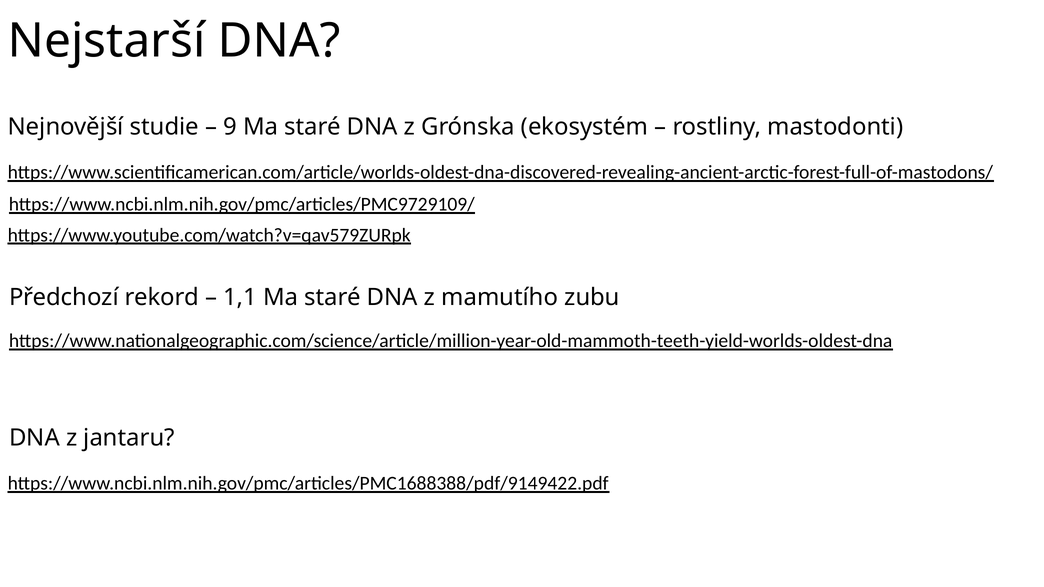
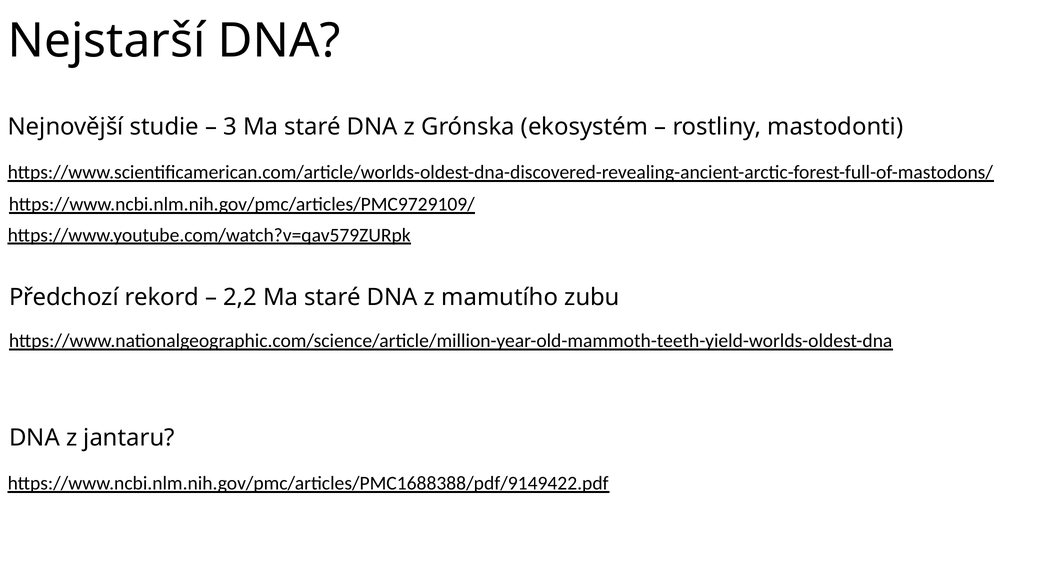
9: 9 -> 3 (230, 127)
1,1: 1,1 -> 2,2 (240, 298)
